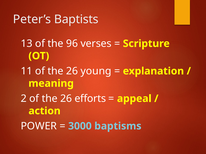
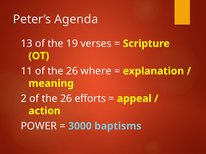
Baptists: Baptists -> Agenda (76, 19)
96: 96 -> 19 (72, 44)
young: young -> where (96, 71)
